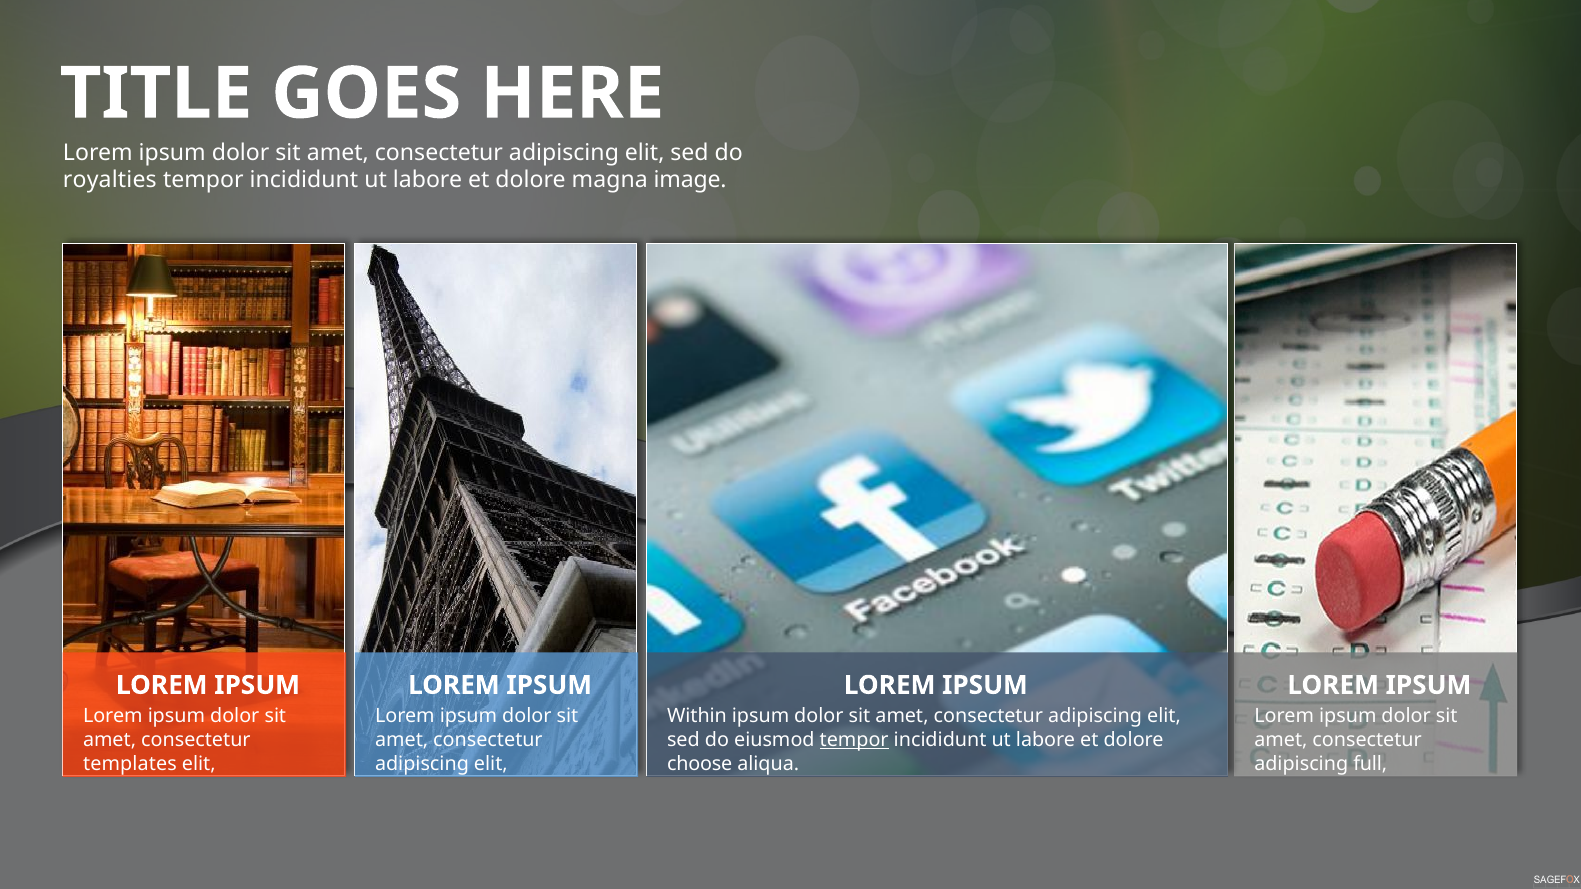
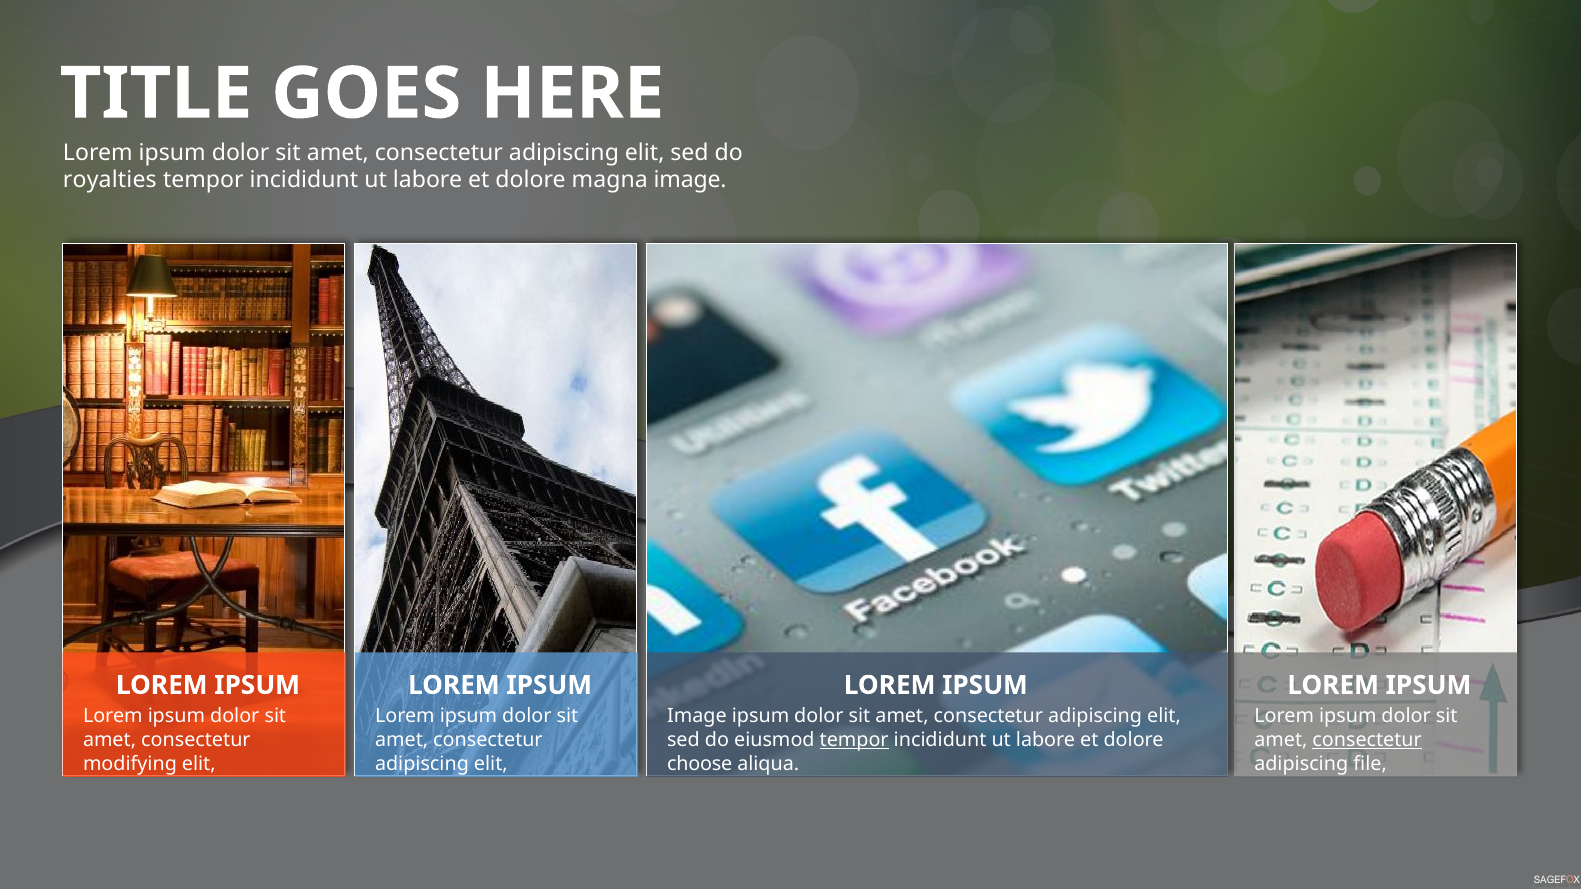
Within: Within -> Image (697, 717)
consectetur underline: none -> present (1367, 740)
templates: templates -> modifying (130, 764)
full: full -> file (1370, 764)
